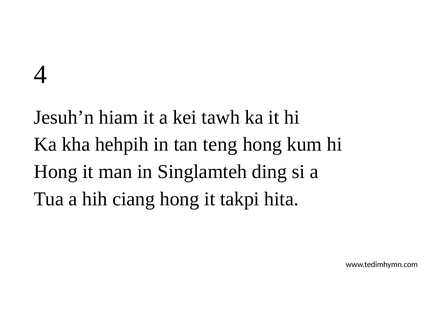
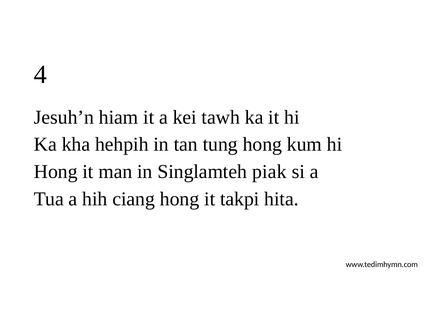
teng: teng -> tung (220, 145)
ding: ding -> piak (269, 172)
